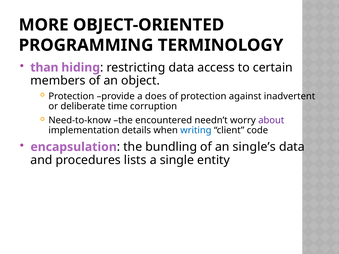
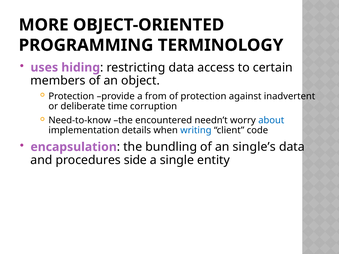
than: than -> uses (44, 68)
does: does -> from (156, 96)
about colour: purple -> blue (271, 120)
lists: lists -> side (135, 160)
